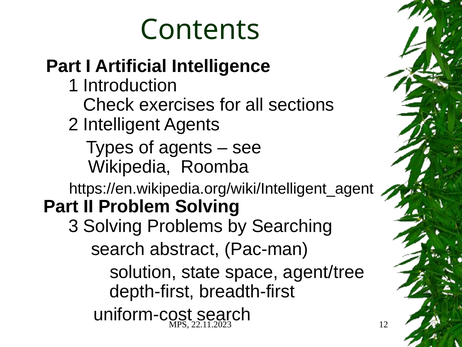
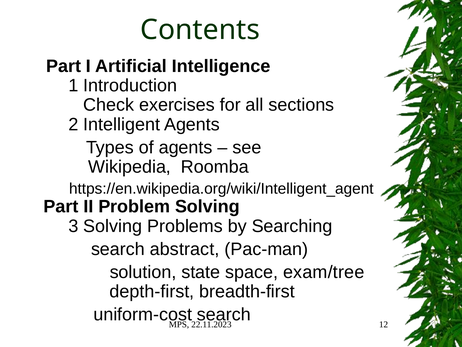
agent/tree: agent/tree -> exam/tree (324, 272)
